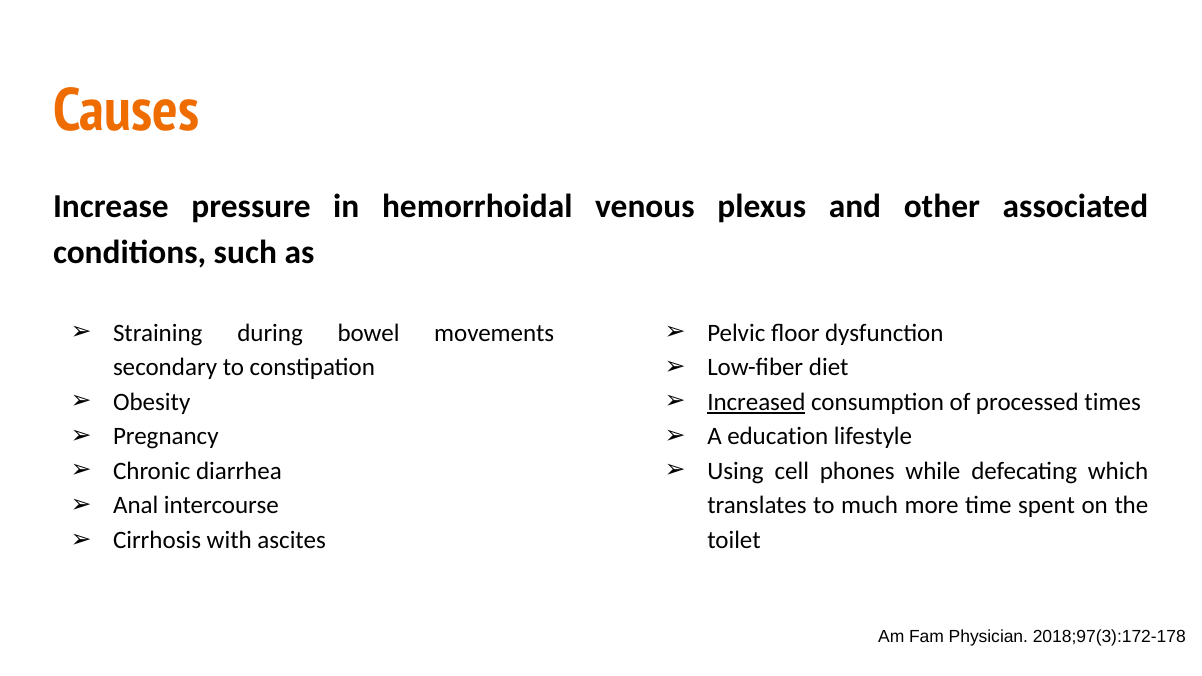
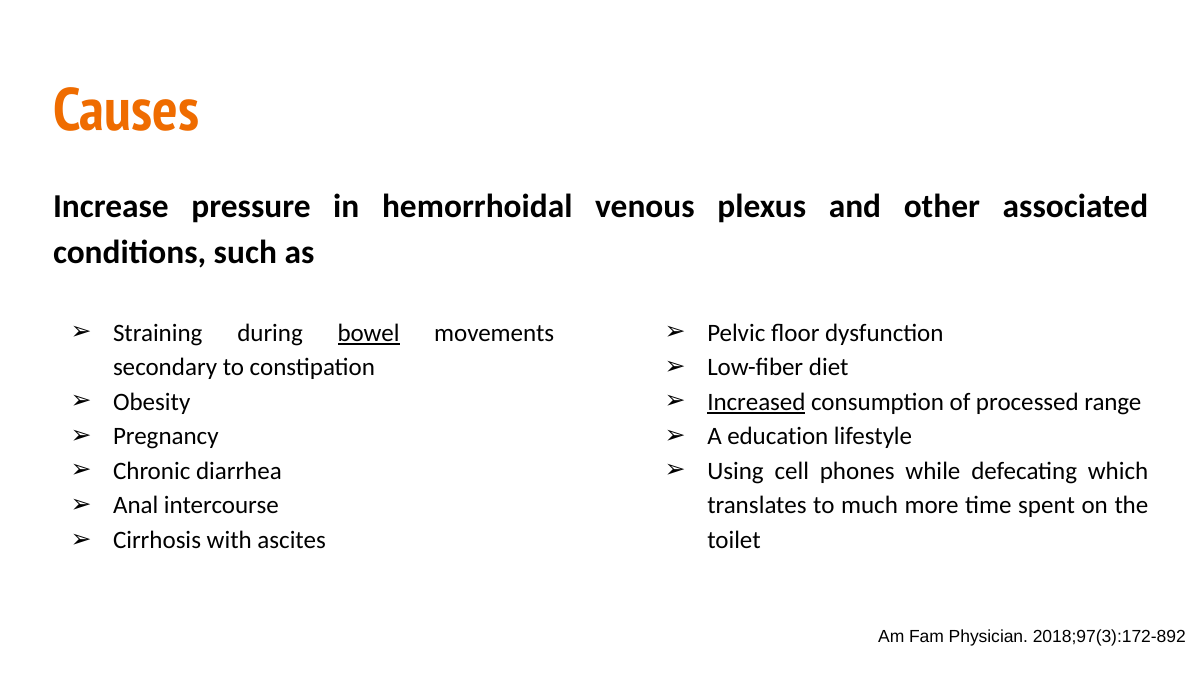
bowel underline: none -> present (369, 333)
times: times -> range (1113, 402)
2018;97(3):172-178: 2018;97(3):172-178 -> 2018;97(3):172-892 (1109, 637)
